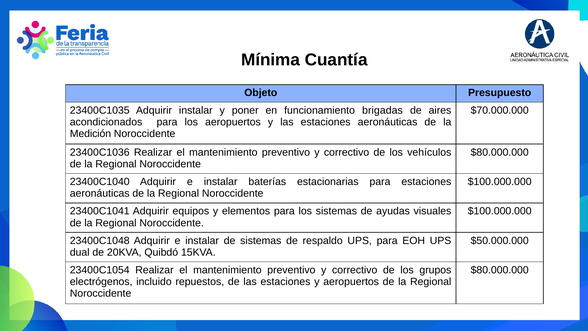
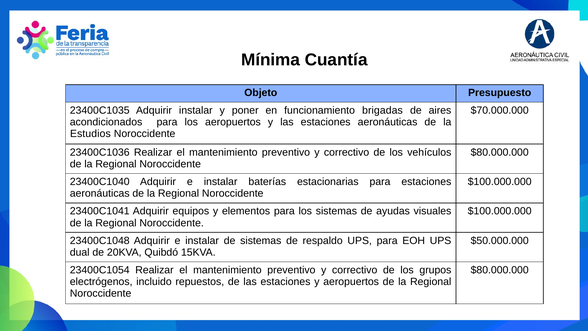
Medición: Medición -> Estudios (90, 134)
